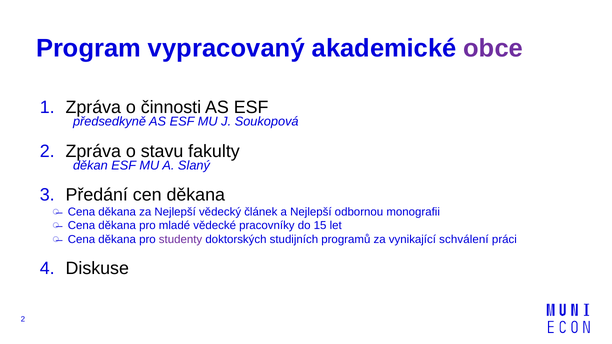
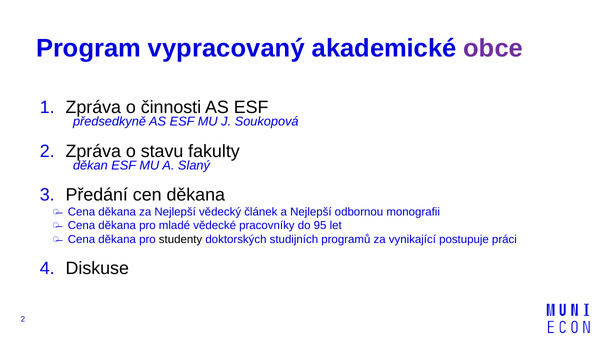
15: 15 -> 95 (320, 226)
studenty colour: purple -> black (181, 240)
schválení: schválení -> postupuje (464, 240)
